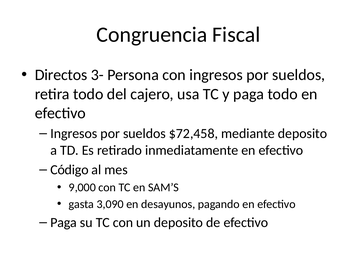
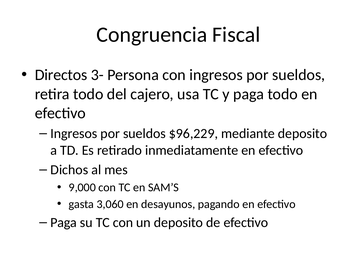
$72,458: $72,458 -> $96,229 (193, 133)
Código: Código -> Dichos (69, 170)
3,090: 3,090 -> 3,060 (110, 204)
